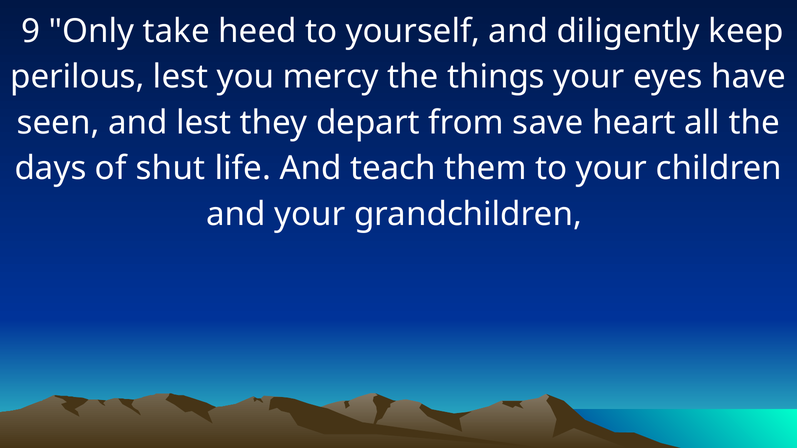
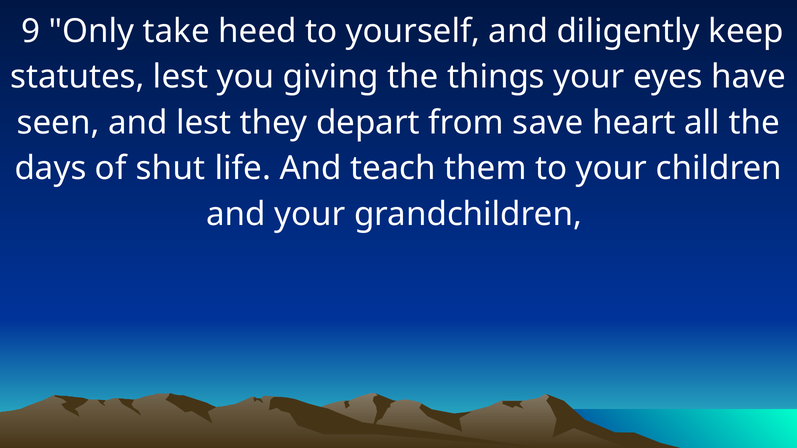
perilous: perilous -> statutes (77, 77)
mercy: mercy -> giving (331, 77)
